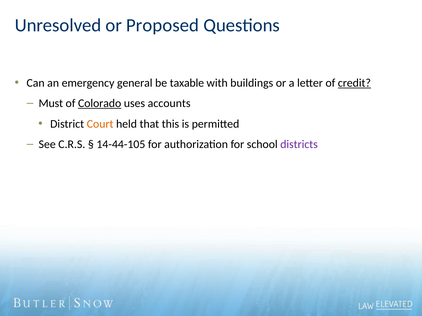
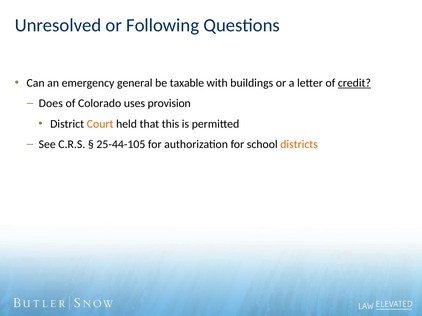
Proposed: Proposed -> Following (163, 25)
Must: Must -> Does (51, 104)
Colorado underline: present -> none (100, 104)
accounts: accounts -> provision (169, 104)
14-44-105: 14-44-105 -> 25-44-105 (121, 145)
districts colour: purple -> orange (299, 145)
